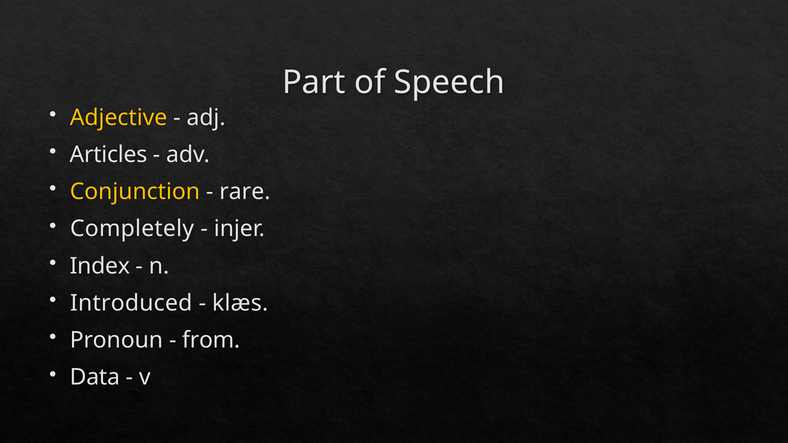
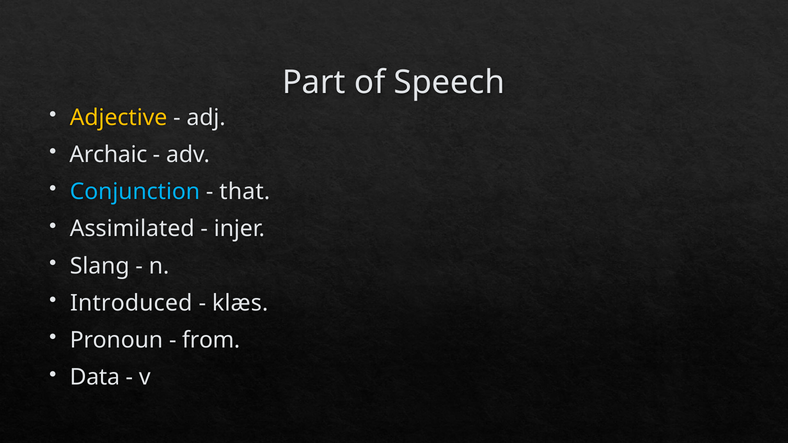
Articles: Articles -> Archaic (108, 155)
Conjunction colour: yellow -> light blue (135, 192)
rare: rare -> that (245, 192)
Completely: Completely -> Assimilated (132, 229)
Index: Index -> Slang (100, 266)
